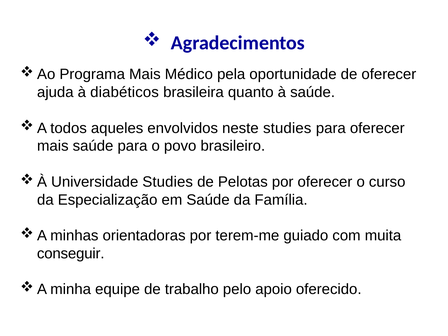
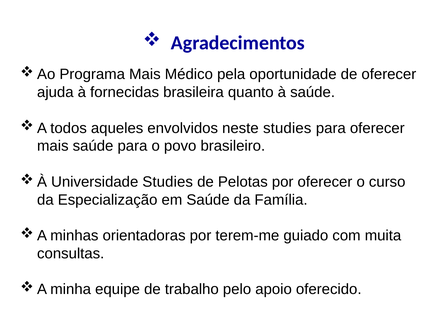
diabéticos: diabéticos -> fornecidas (125, 92)
conseguir: conseguir -> consultas (71, 254)
